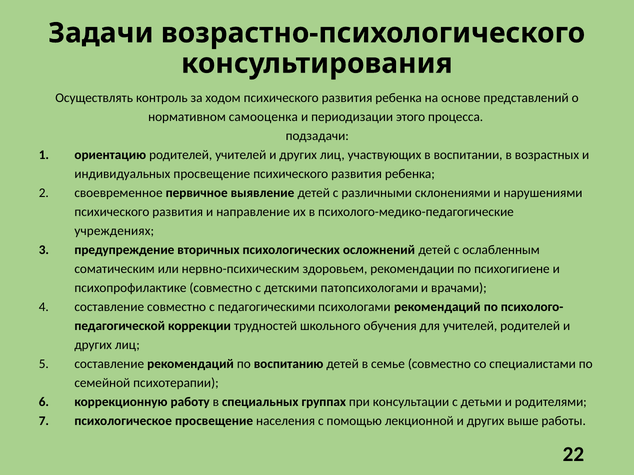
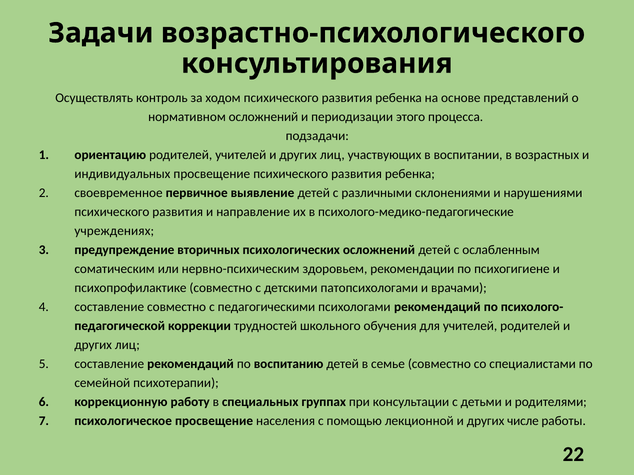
нормативном самооценка: самооценка -> осложнений (263, 117)
выше: выше -> числе (523, 421)
